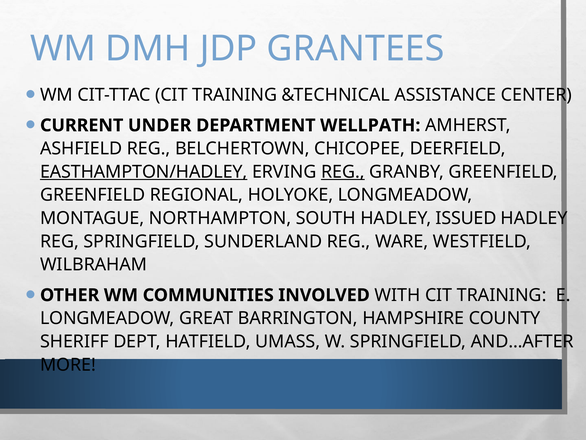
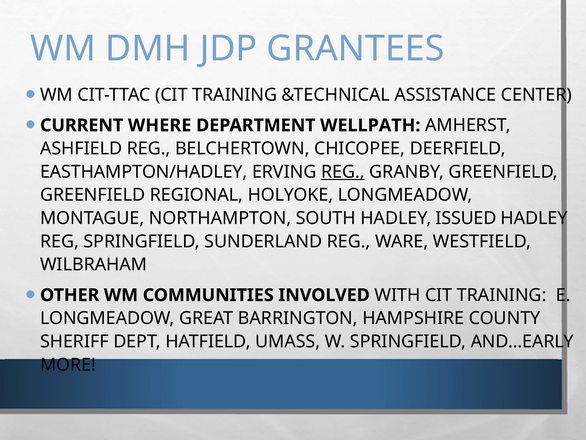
UNDER: UNDER -> WHERE (160, 125)
EASTHAMPTON/HADLEY underline: present -> none (144, 172)
AND…AFTER: AND…AFTER -> AND…EARLY (522, 341)
